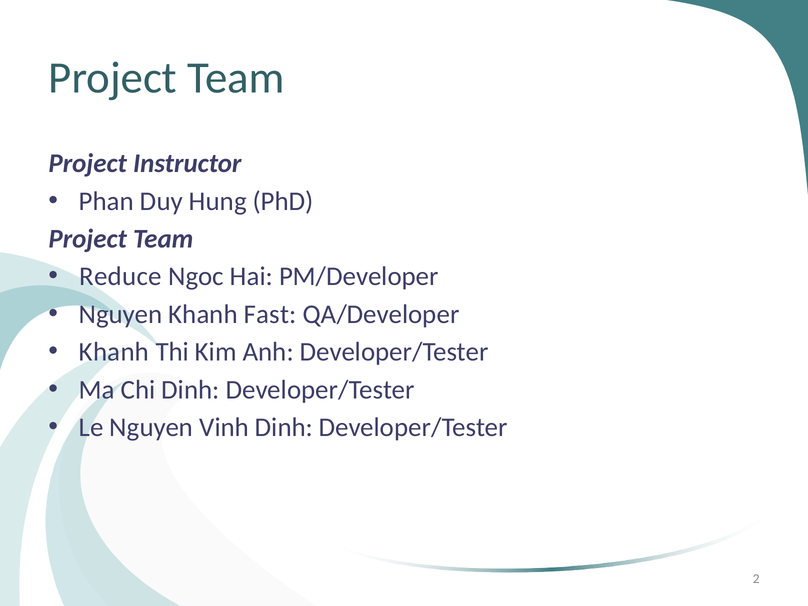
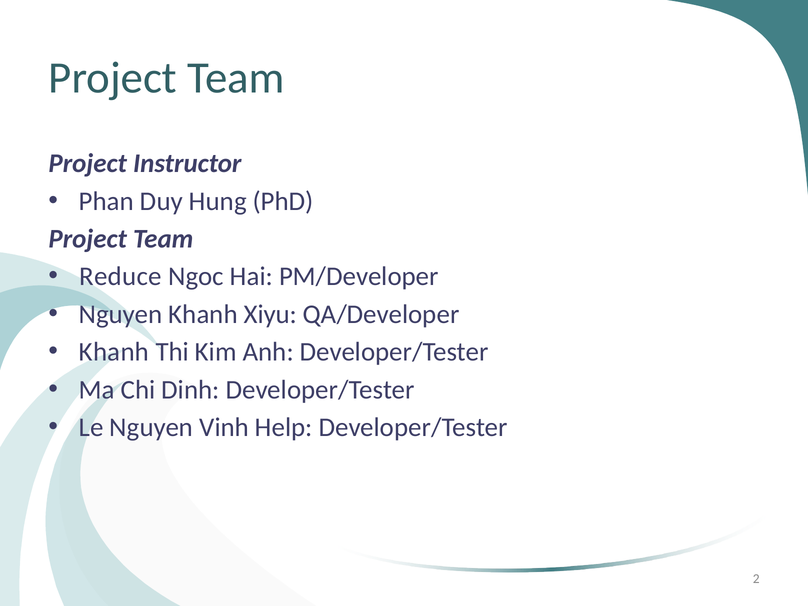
Fast: Fast -> Xiyu (270, 314)
Vinh Dinh: Dinh -> Help (284, 427)
